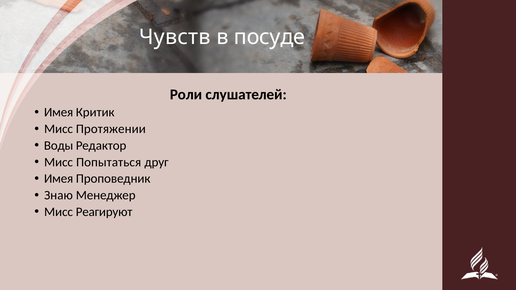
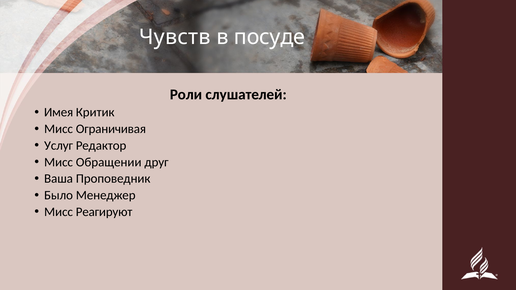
Протяжении: Протяжении -> Ограничивая (111, 129)
Воды: Воды -> Услуг (59, 146)
Попытаться: Попытаться -> Обращении (109, 162)
Имея: Имея -> Ваша (59, 179)
Знаю: Знаю -> Было (59, 196)
